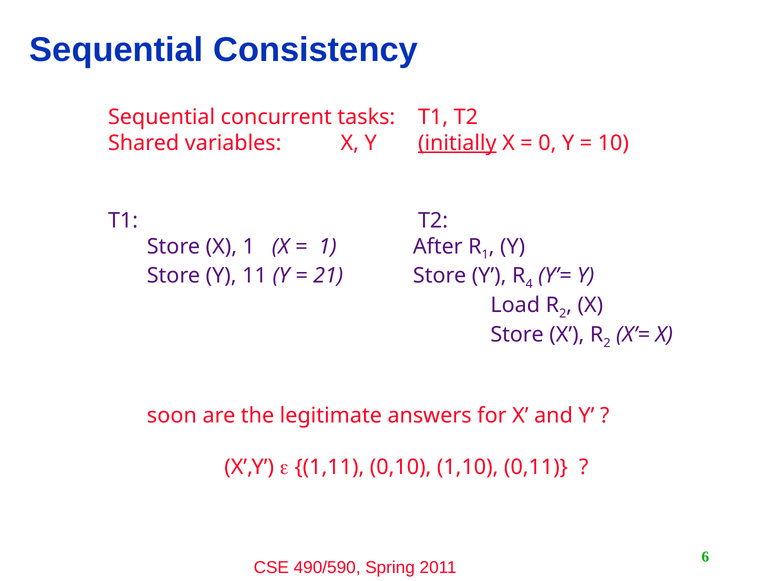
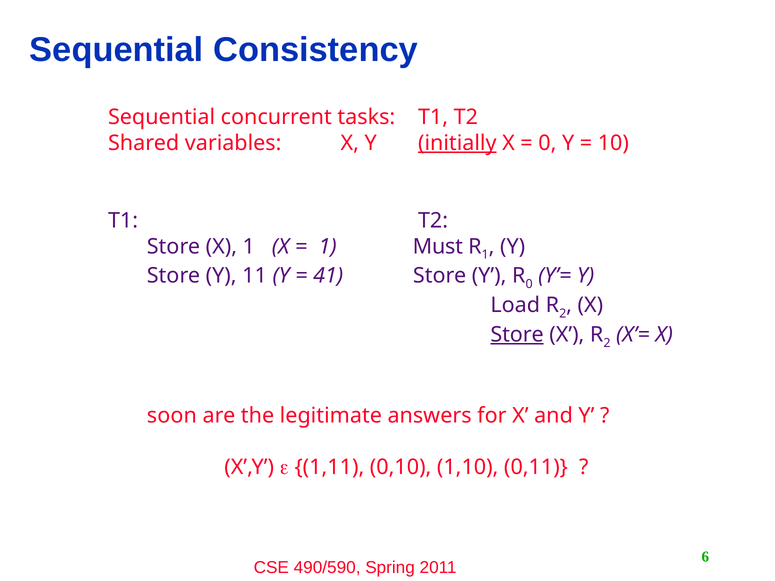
After: After -> Must (438, 247)
21: 21 -> 41 (328, 276)
4: 4 -> 0 (529, 284)
Store underline: none -> present (517, 335)
